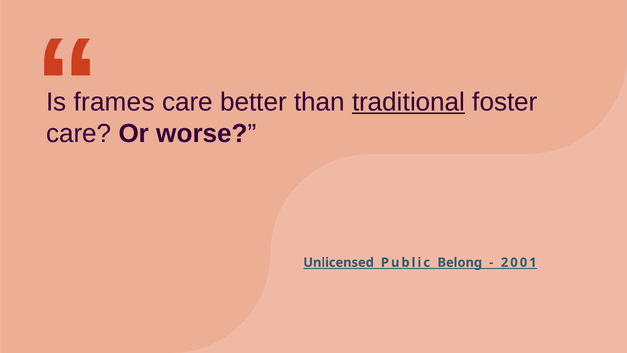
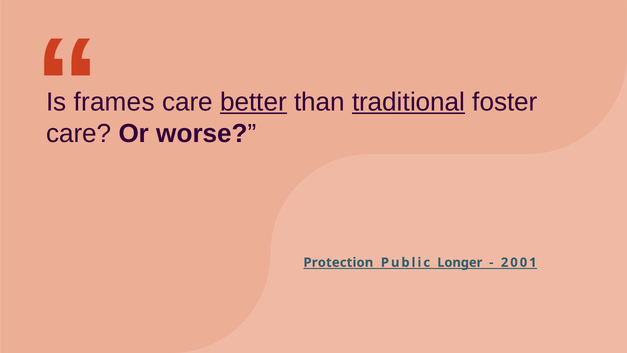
better underline: none -> present (253, 102)
Unlicensed: Unlicensed -> Protection (338, 262)
Belong: Belong -> Longer (460, 262)
